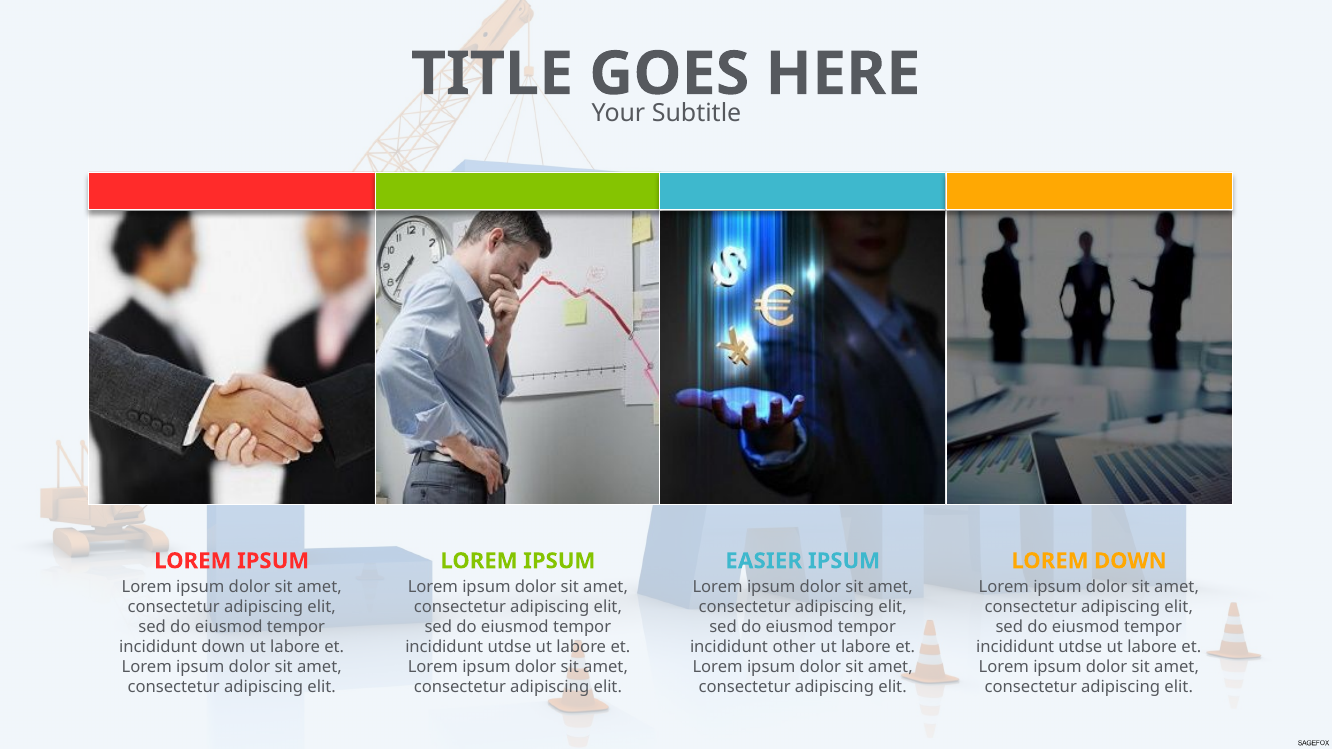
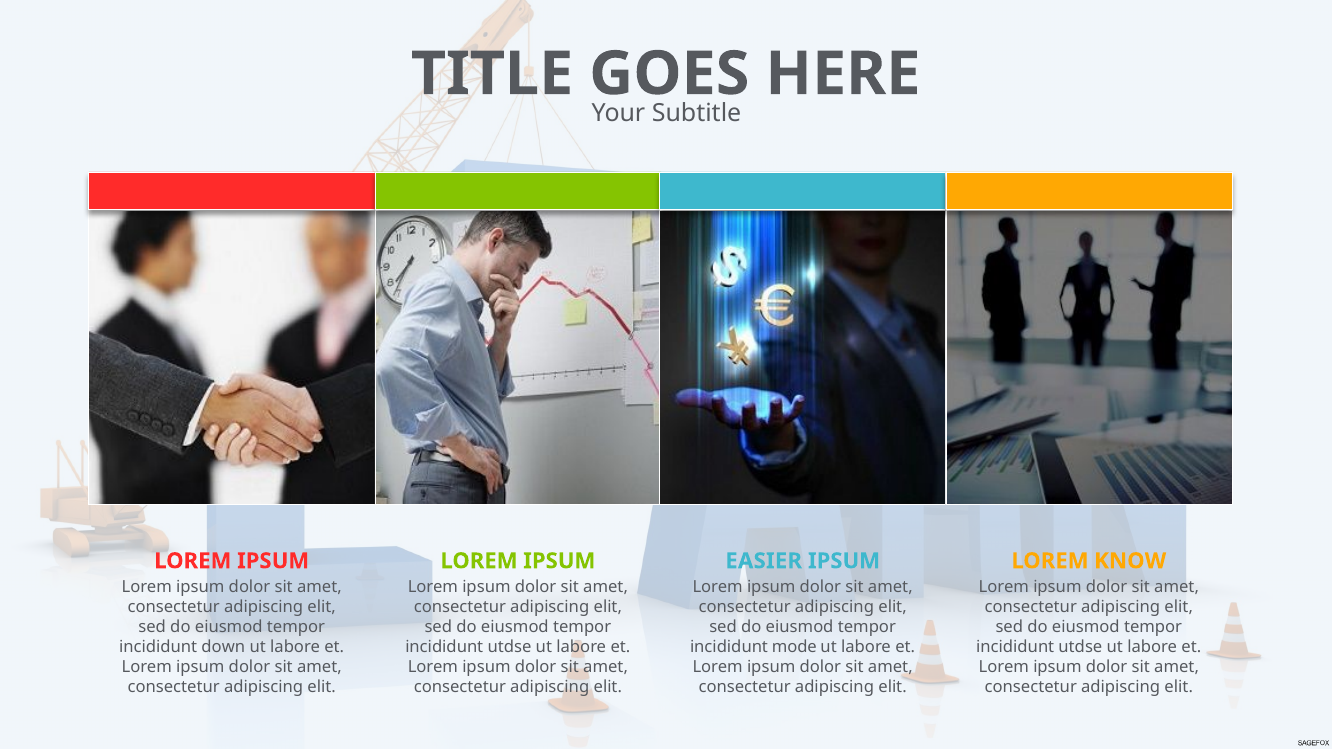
LOREM DOWN: DOWN -> KNOW (1130, 561)
other: other -> mode (794, 647)
